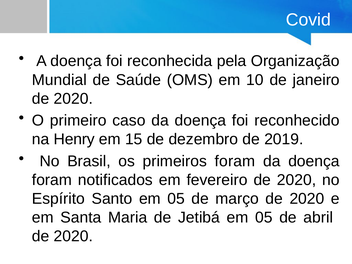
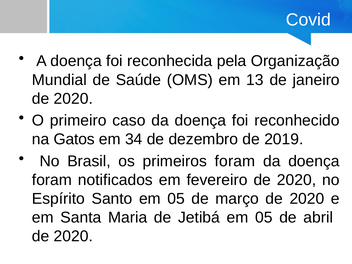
10: 10 -> 13 (255, 80)
Henry: Henry -> Gatos (74, 139)
15: 15 -> 34 (134, 139)
